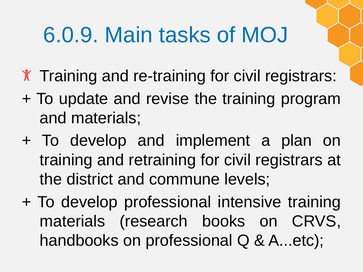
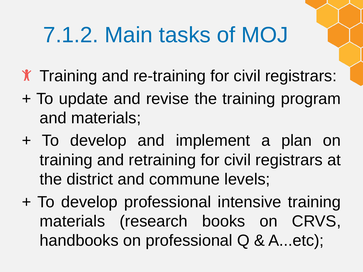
6.0.9: 6.0.9 -> 7.1.2 (71, 35)
